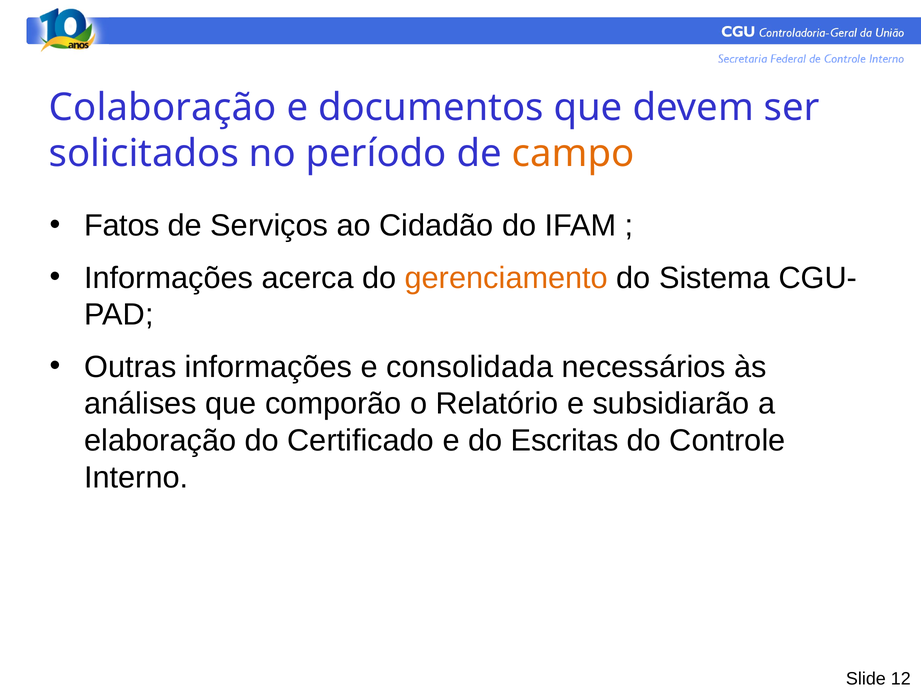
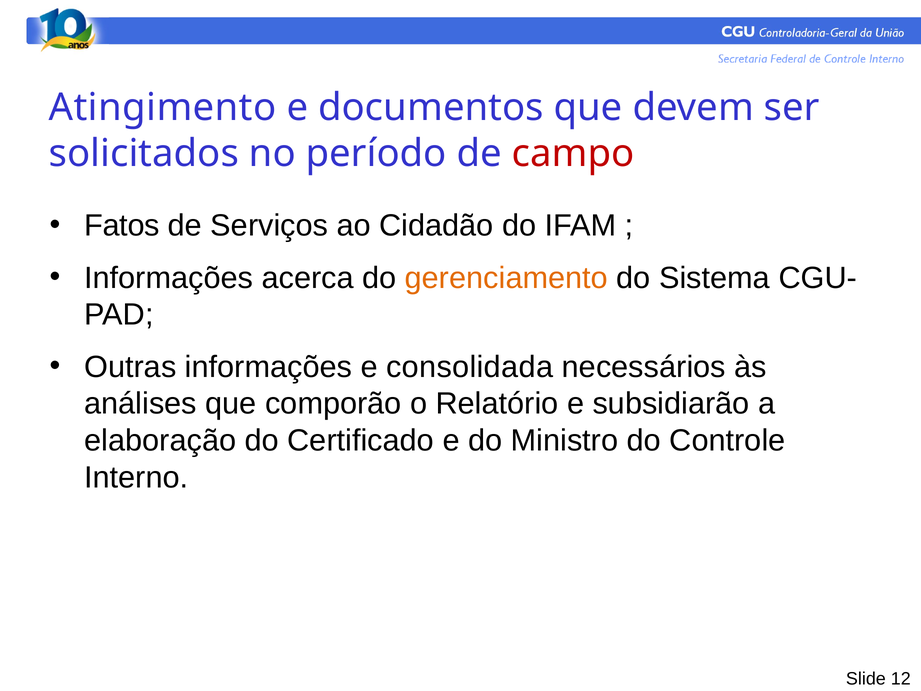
Colaboração: Colaboração -> Atingimento (163, 107)
campo colour: orange -> red (573, 153)
Escritas: Escritas -> Ministro (565, 441)
